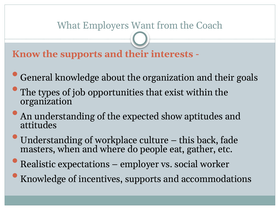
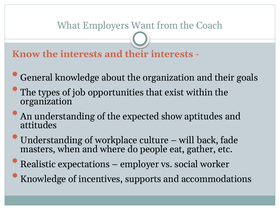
the supports: supports -> interests (81, 54)
this: this -> will (187, 140)
